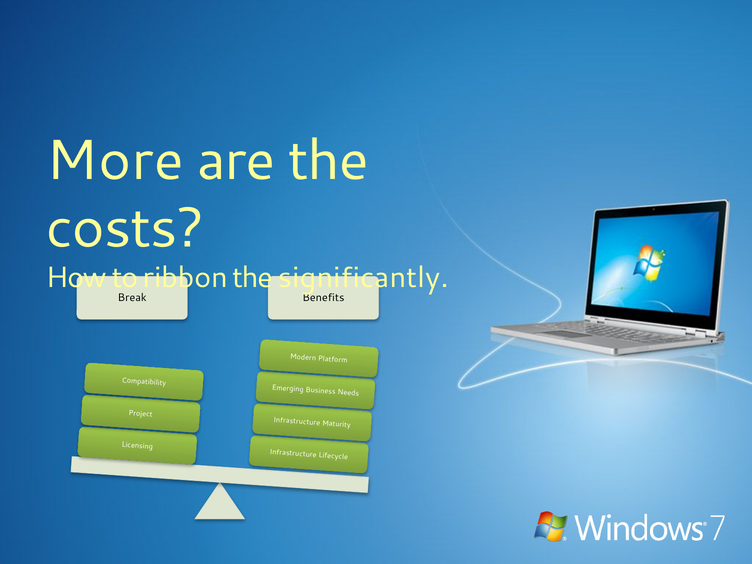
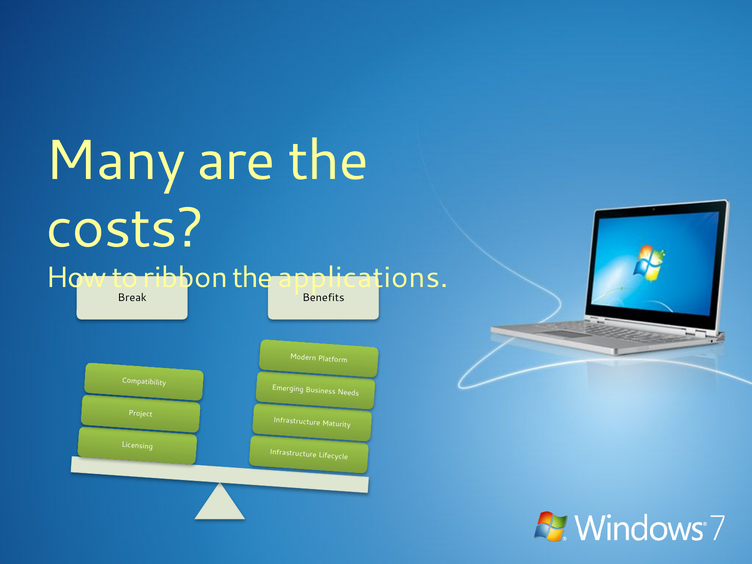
More: More -> Many (115, 161)
significantly: significantly -> applications (363, 278)
